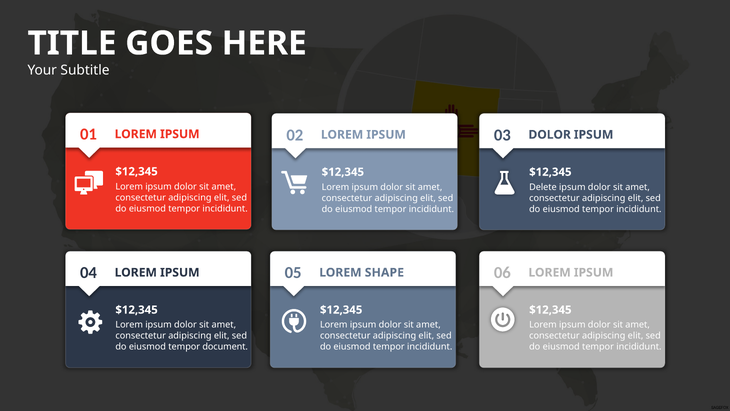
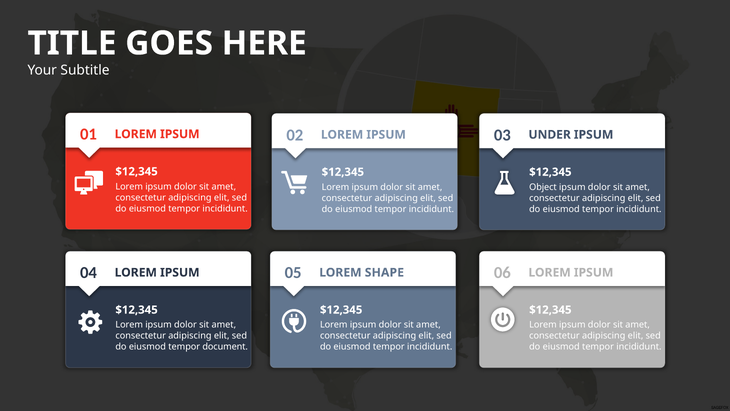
03 DOLOR: DOLOR -> UNDER (550, 135)
Delete: Delete -> Object (543, 187)
